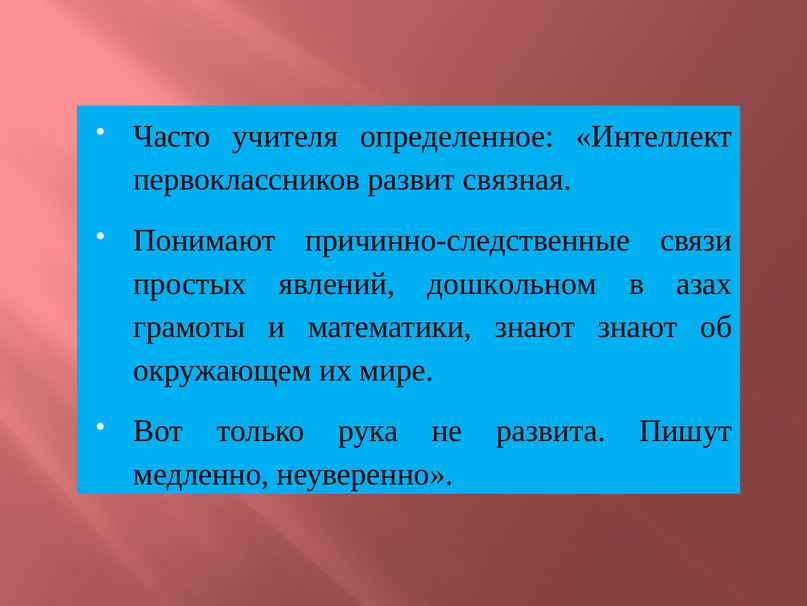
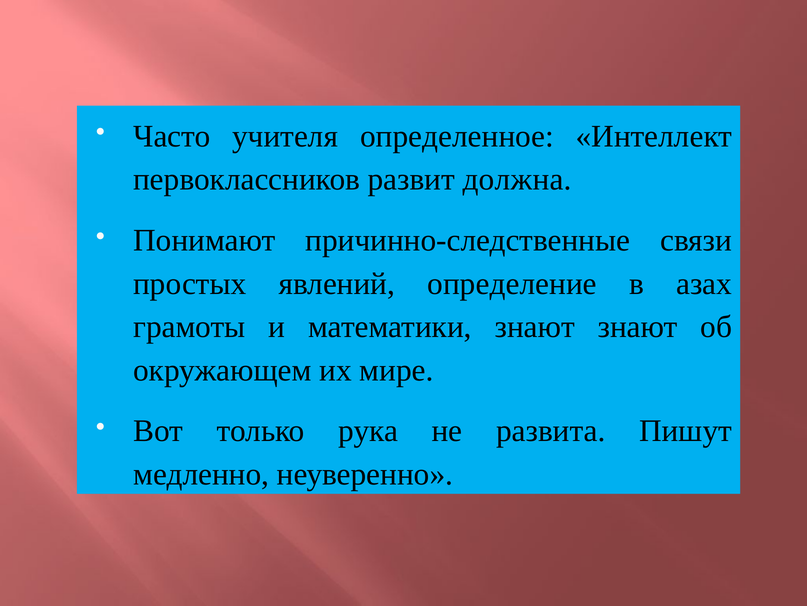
связная: связная -> должна (517, 179)
дошкольном: дошкольном -> определение (512, 283)
